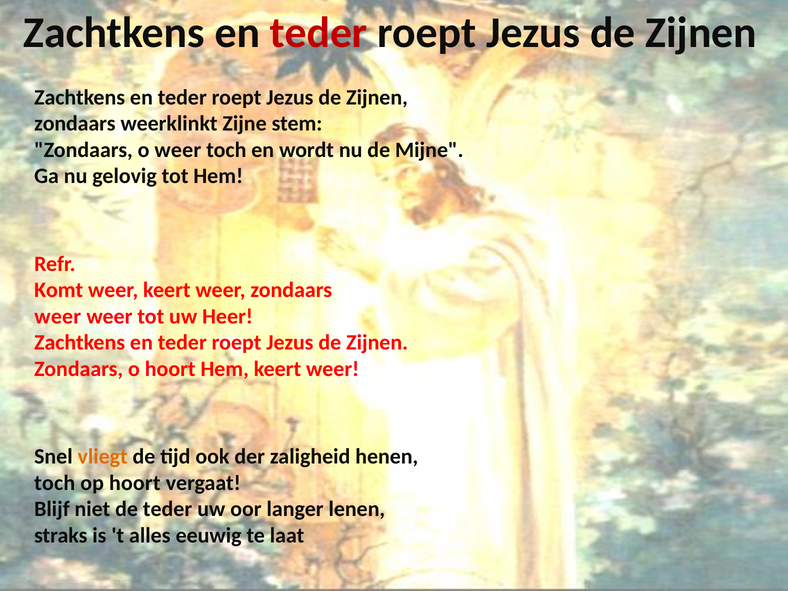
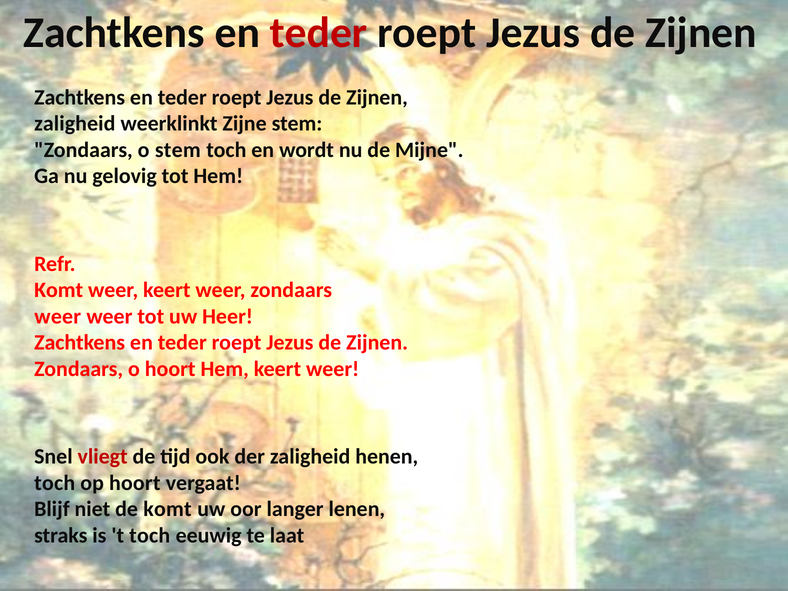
zondaars: zondaars -> zaligheid (75, 124)
o weer: weer -> stem (178, 150)
vliegt colour: orange -> red (103, 457)
de teder: teder -> komt (167, 509)
t alles: alles -> toch (150, 535)
